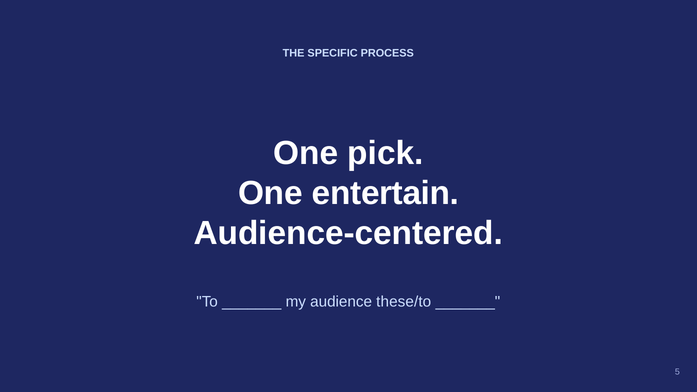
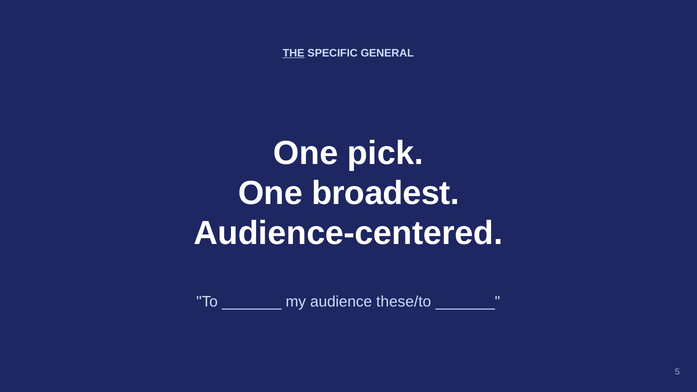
THE underline: none -> present (294, 53)
PROCESS: PROCESS -> GENERAL (387, 53)
entertain: entertain -> broadest (386, 193)
